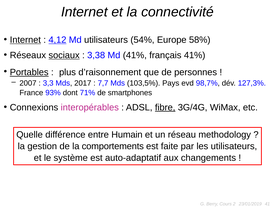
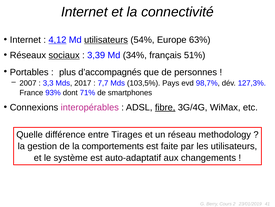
Internet underline: present -> none (25, 40)
utilisateurs underline: none -> present (106, 40)
58%: 58% -> 63% (200, 40)
3,38: 3,38 -> 3,39 (96, 55)
Md 41%: 41% -> 34% (135, 55)
français 41%: 41% -> 51% (195, 55)
Portables underline: present -> none (29, 72)
d’raisonnement: d’raisonnement -> d’accompagnés (110, 72)
Humain: Humain -> Tirages (127, 134)
